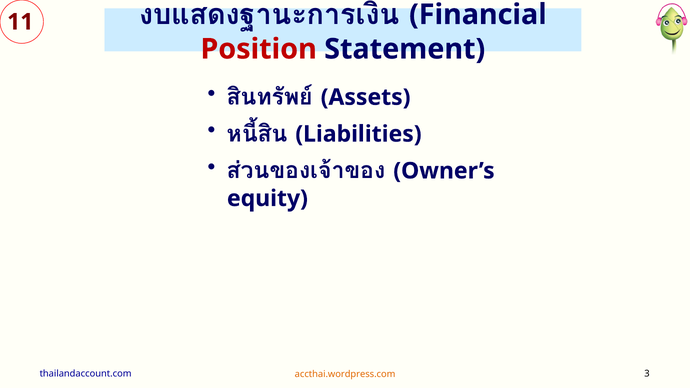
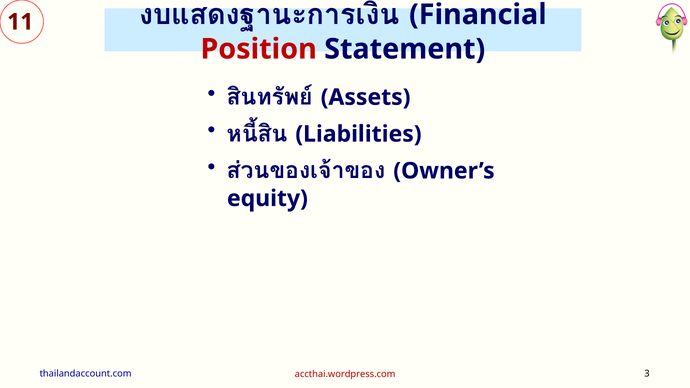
accthai.wordpress.com colour: orange -> red (345, 374)
